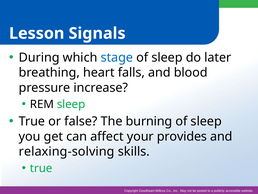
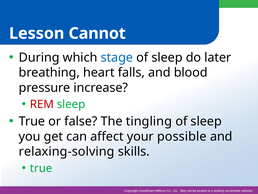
Signals: Signals -> Cannot (97, 33)
REM colour: black -> red (42, 104)
burning: burning -> tingling (149, 121)
provides: provides -> possible (182, 136)
